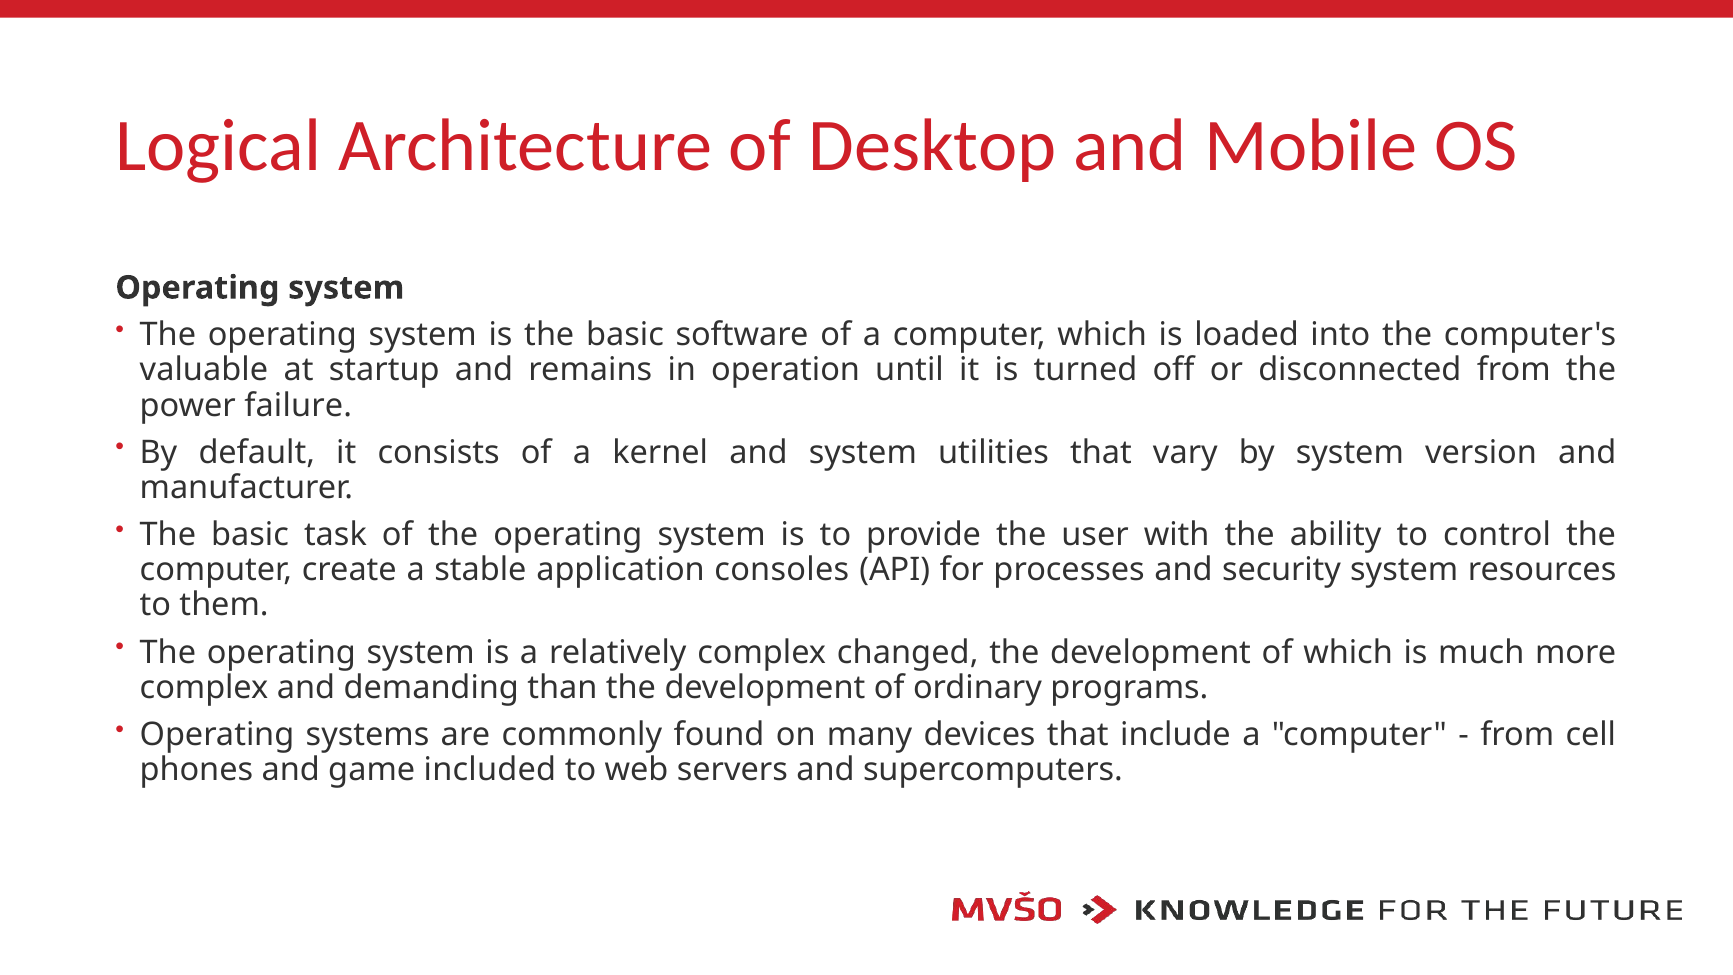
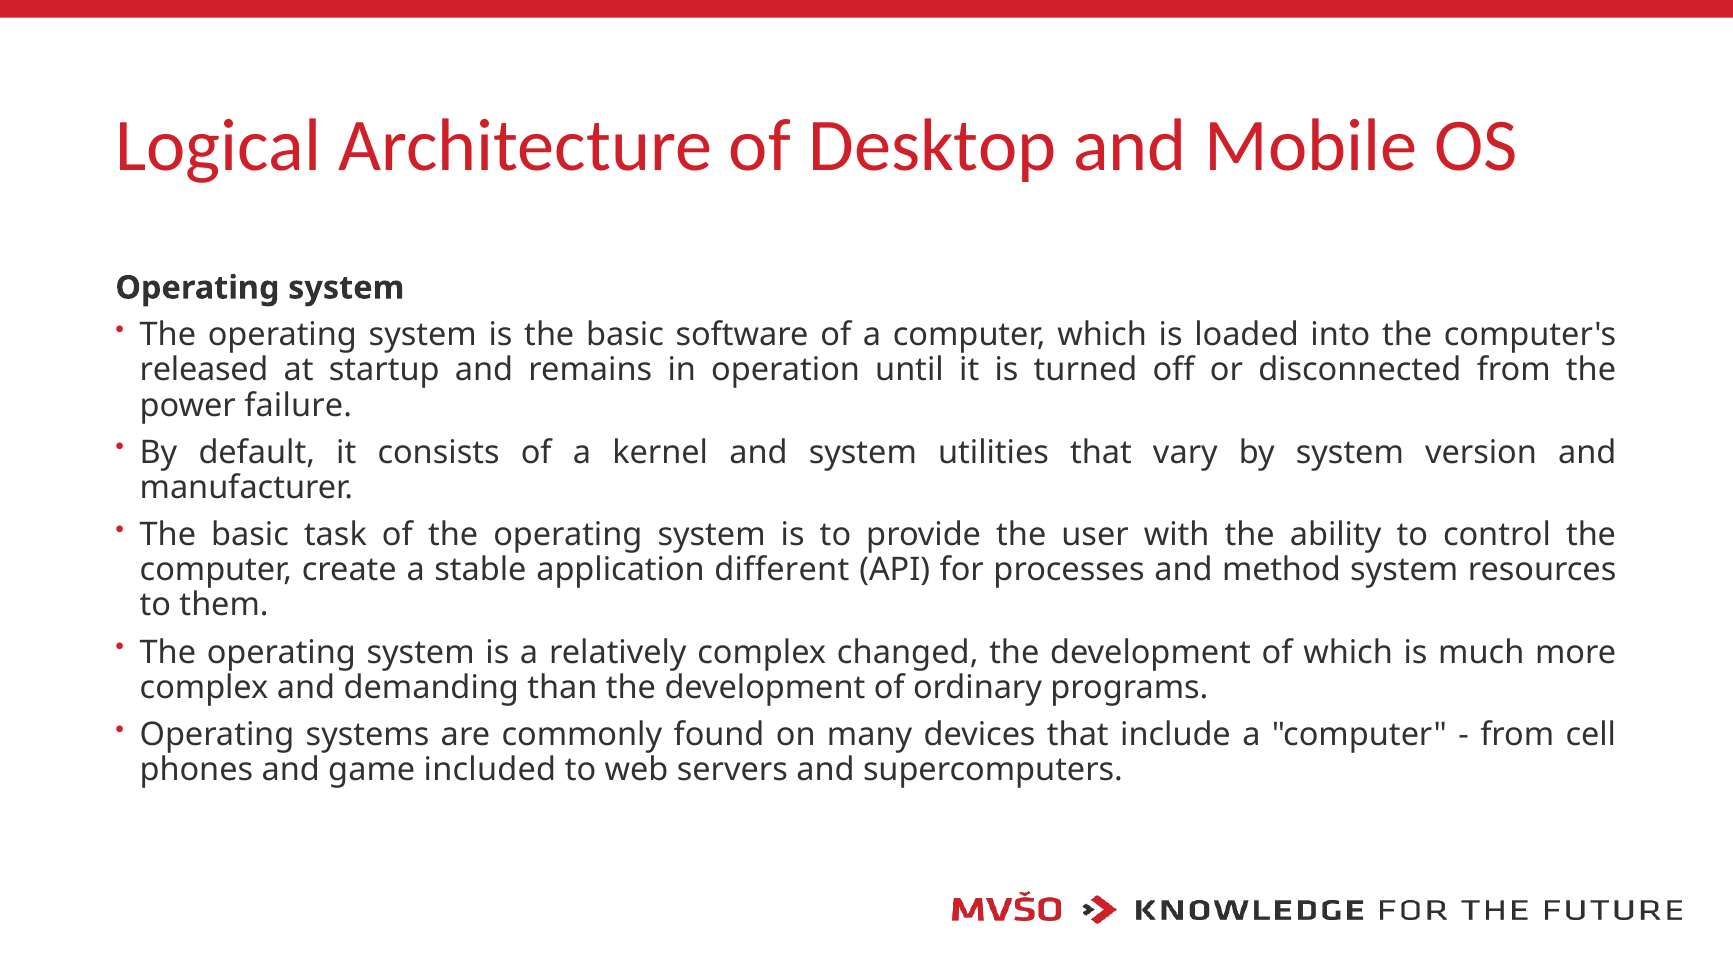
valuable: valuable -> released (204, 370)
consoles: consoles -> different (782, 570)
security: security -> method (1282, 570)
